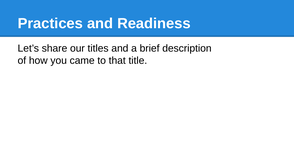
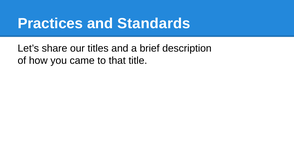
Readiness: Readiness -> Standards (154, 23)
